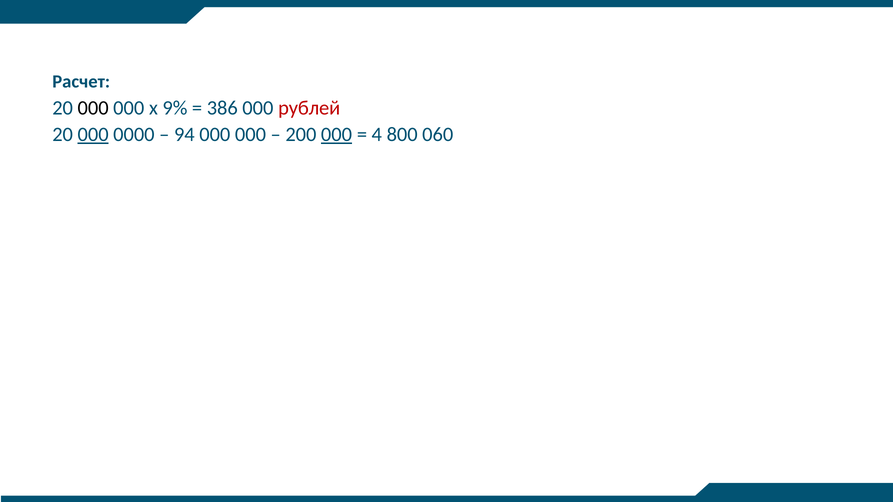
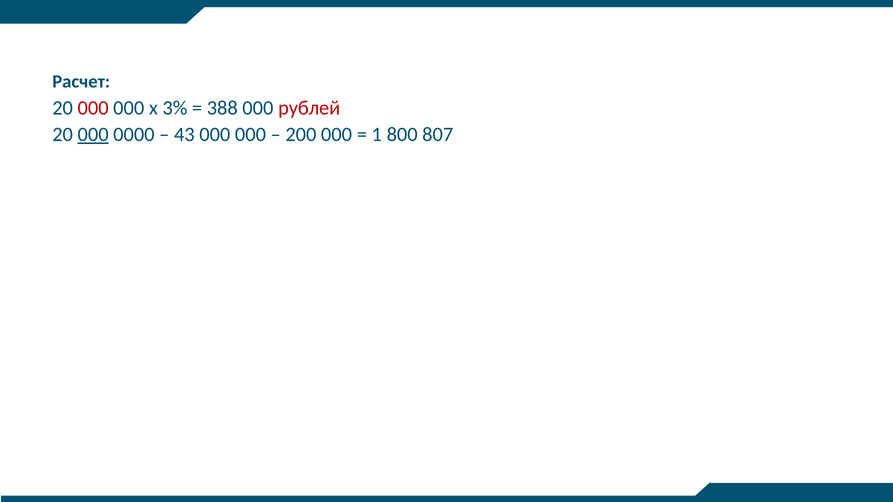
000 colour: black -> red (93, 108)
9%: 9% -> 3% (175, 108)
386: 386 -> 388 (222, 108)
94: 94 -> 43 (184, 135)
000 underline: present -> none (337, 135)
4: 4 -> 1 (377, 135)
060: 060 -> 807 (438, 135)
